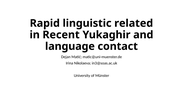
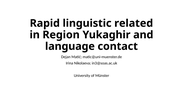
Recent: Recent -> Region (61, 35)
